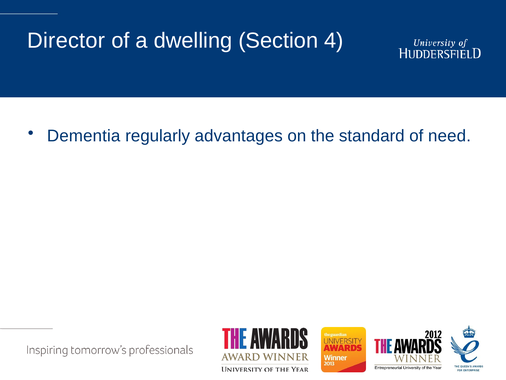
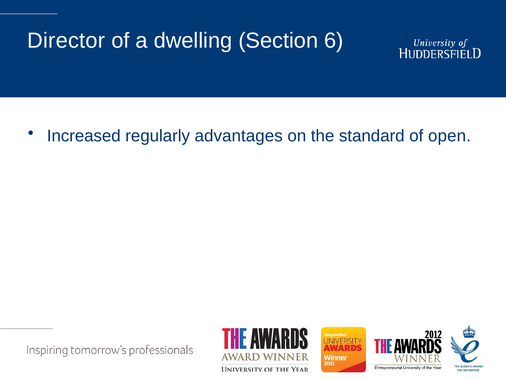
4: 4 -> 6 (334, 41)
Dementia: Dementia -> Increased (84, 136)
need: need -> open (450, 136)
